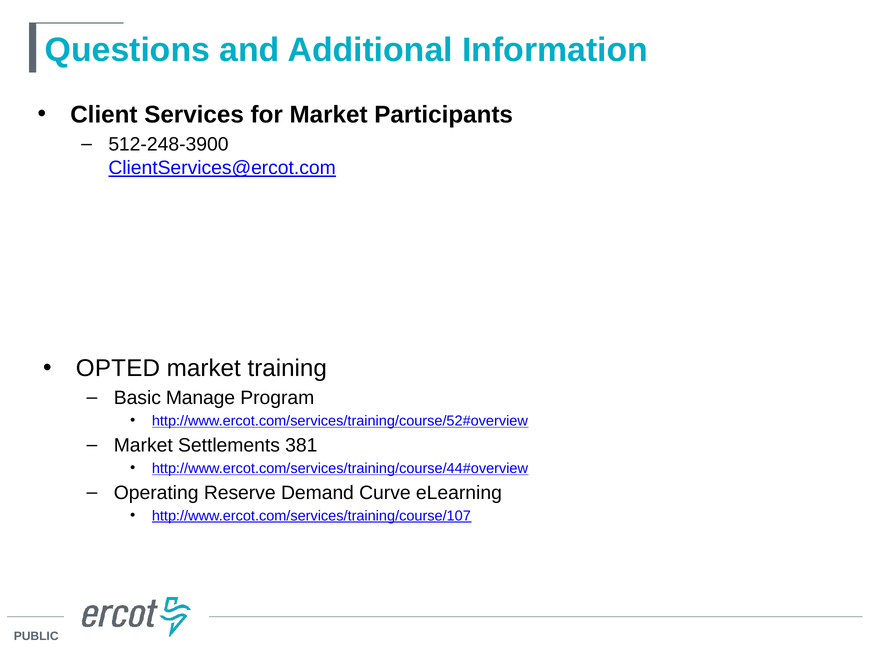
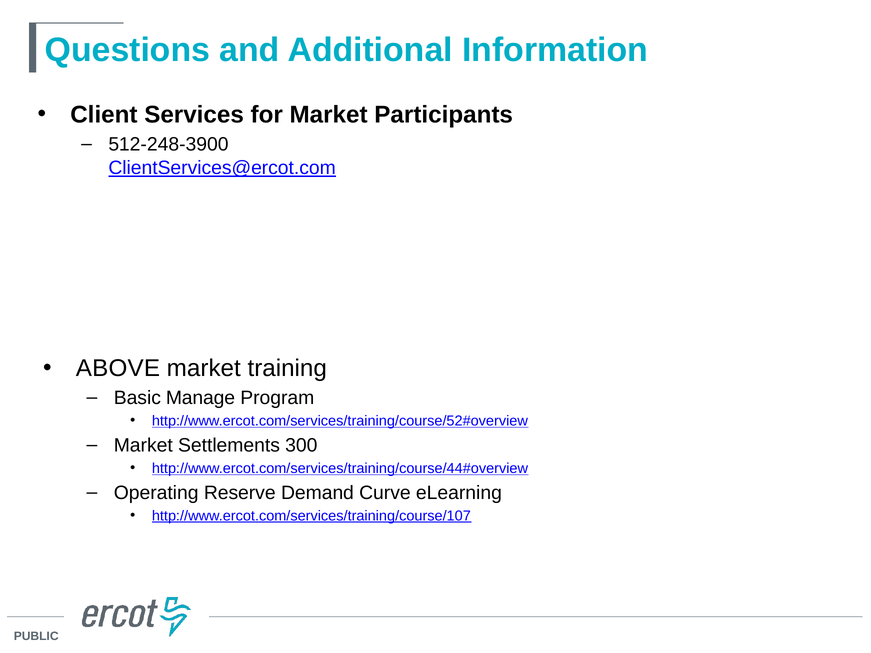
OPTED: OPTED -> ABOVE (118, 369)
381: 381 -> 300 (301, 446)
